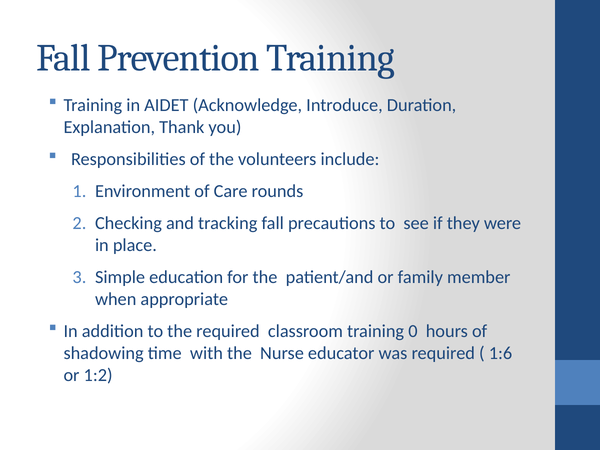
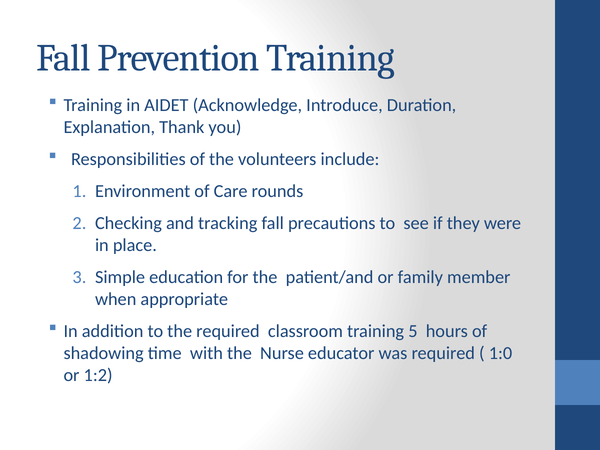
0: 0 -> 5 (413, 331)
1:6: 1:6 -> 1:0 (500, 353)
